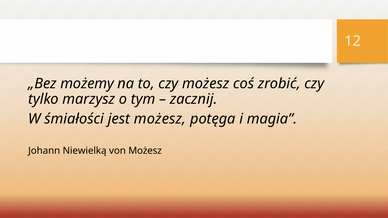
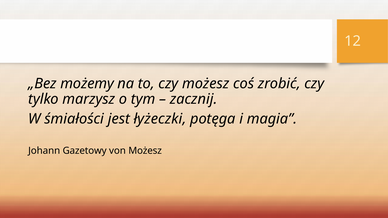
jest możesz: możesz -> łyżeczki (160, 119)
Niewielką: Niewielką -> Gazetowy (85, 151)
